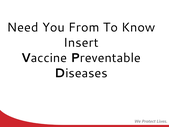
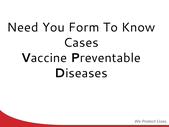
From: From -> Form (84, 27)
Insert: Insert -> Cases (81, 43)
